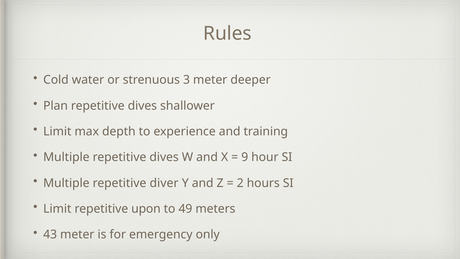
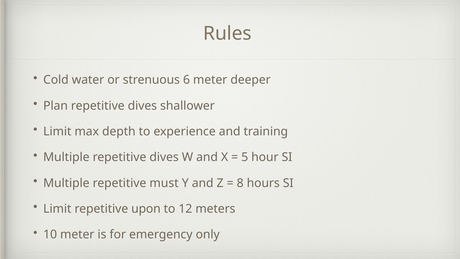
3: 3 -> 6 (186, 80)
9: 9 -> 5 (245, 157)
diver: diver -> must (164, 183)
2: 2 -> 8 (240, 183)
49: 49 -> 12 (185, 209)
43: 43 -> 10 (50, 234)
